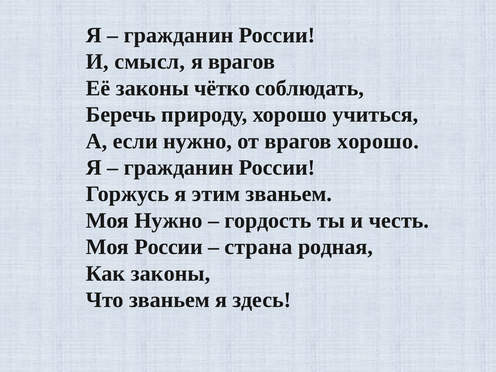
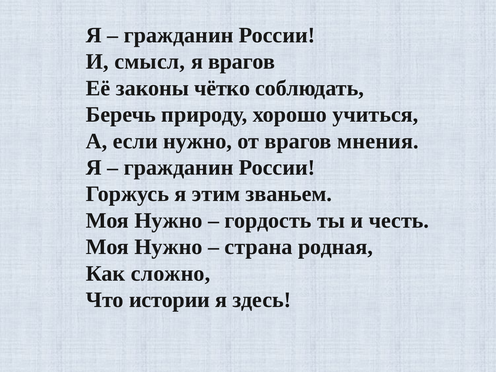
врагов хорошо: хорошо -> мнения (378, 141)
России: России -> Нужно (168, 247)
Как законы: законы -> сложно (171, 273)
Что званьем: званьем -> истории (170, 300)
